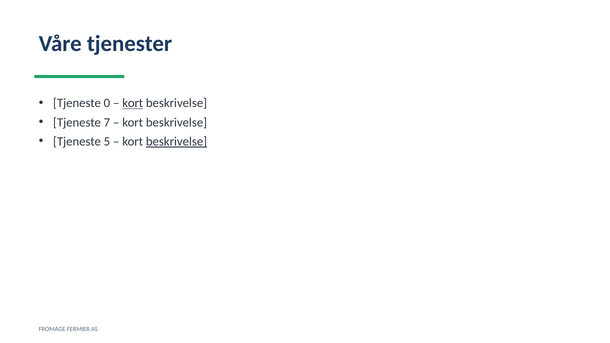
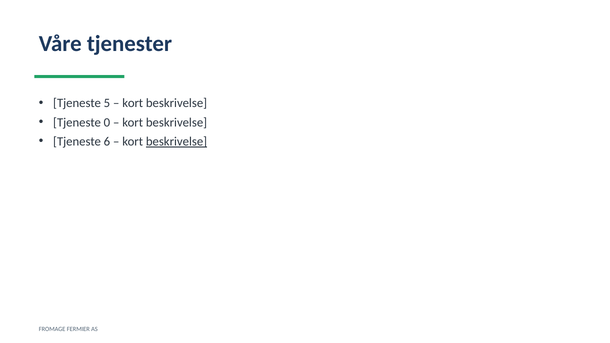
0: 0 -> 5 (107, 103)
kort underline: present -> none (133, 103)
7: 7 -> 0 (107, 122)
5: 5 -> 6 (107, 141)
